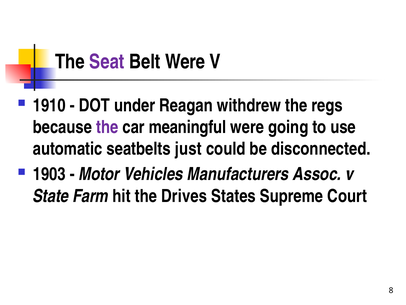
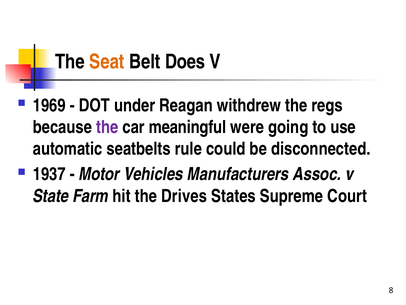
Seat colour: purple -> orange (107, 62)
Belt Were: Were -> Does (185, 62)
1910: 1910 -> 1969 (49, 105)
just: just -> rule (188, 149)
1903: 1903 -> 1937 (49, 174)
